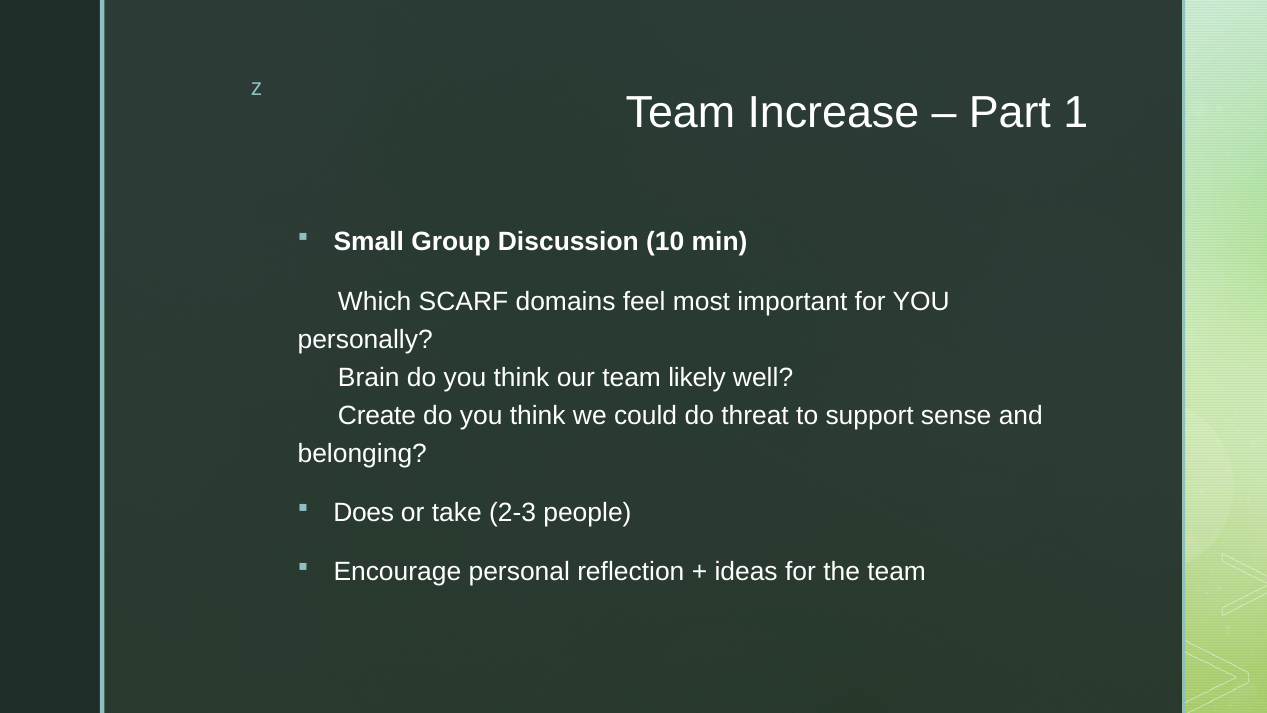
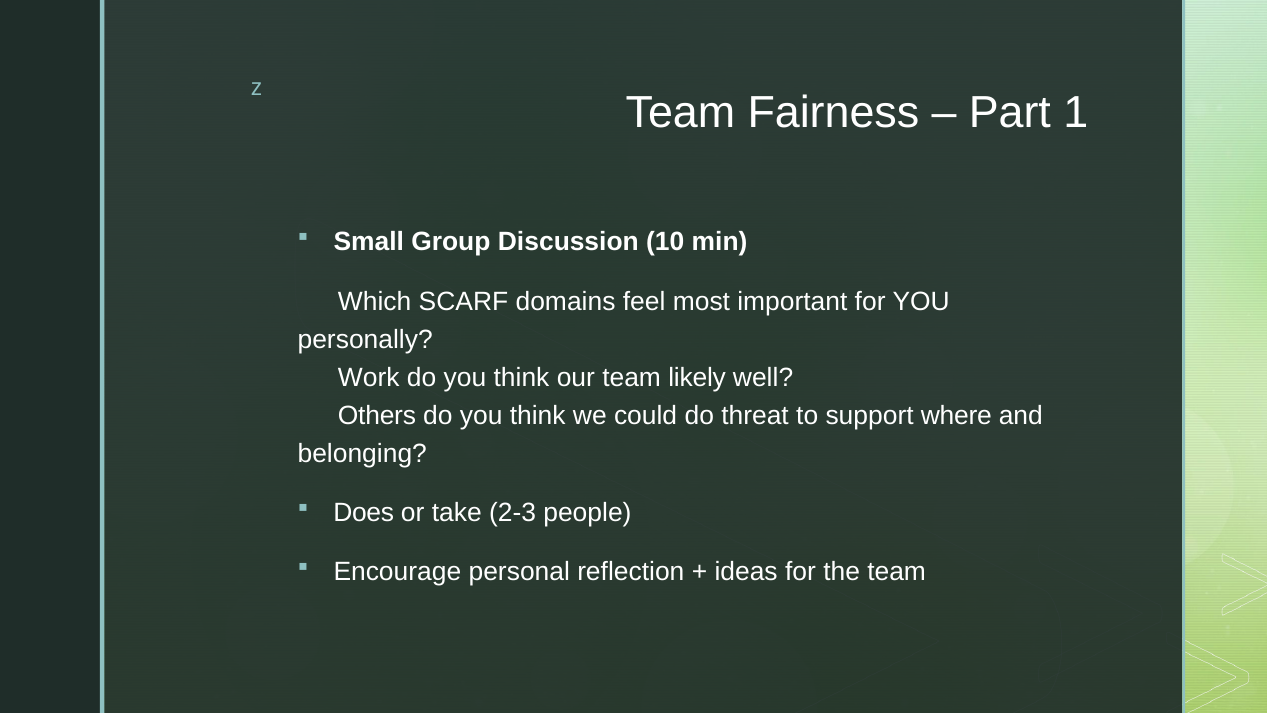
Increase: Increase -> Fairness (833, 113)
Brain: Brain -> Work (369, 377)
Create: Create -> Others (377, 415)
sense: sense -> where (956, 415)
